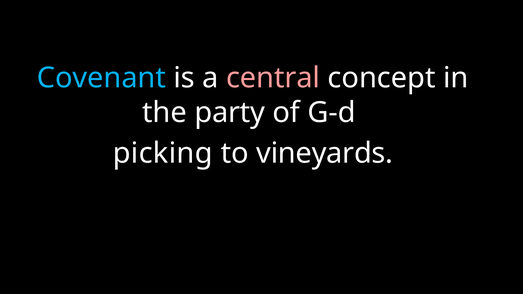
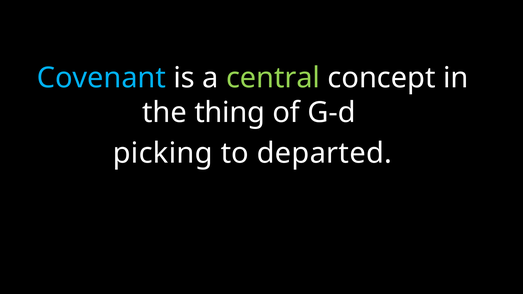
central colour: pink -> light green (273, 78)
party: party -> thing (230, 113)
vineyards: vineyards -> departed (324, 153)
